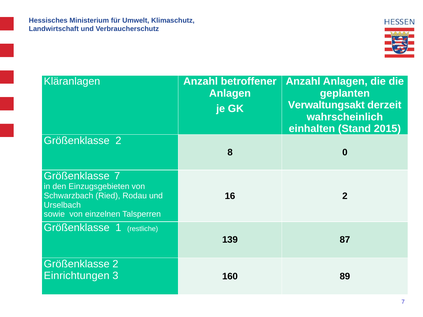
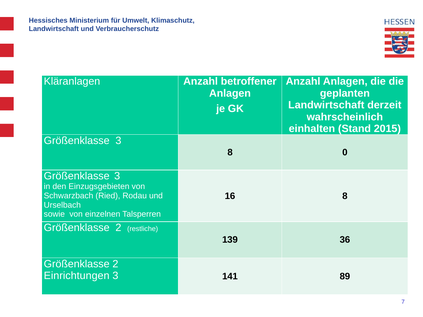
Verwaltungsakt: Verwaltungsakt -> Landwirtschaft (326, 105)
2: 2 -> 3 (118, 141)
7: 7 -> 3 (117, 176)
16 2: 2 -> 8 (345, 196)
1: 1 -> 2 (118, 228)
87: 87 -> 36 (345, 240)
160: 160 -> 141 (230, 277)
